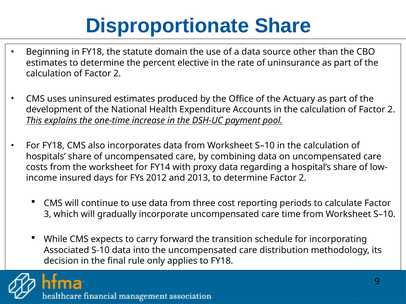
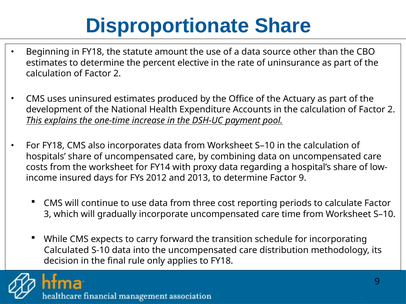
domain: domain -> amount (171, 52)
determine Factor 2: 2 -> 9 (303, 178)
Associated: Associated -> Calculated (66, 250)
